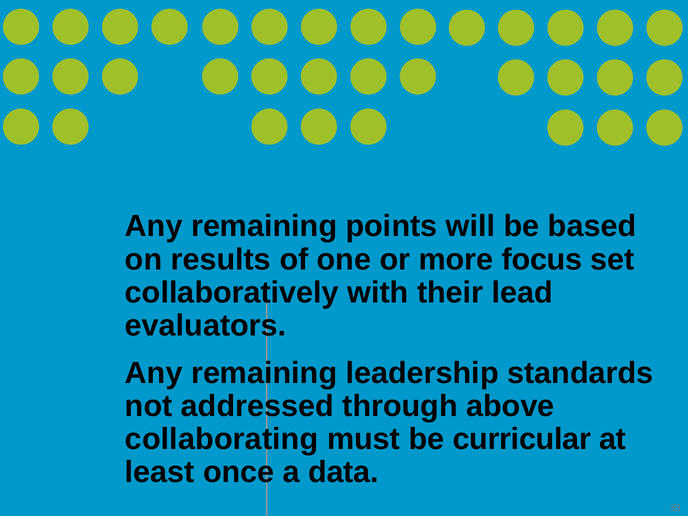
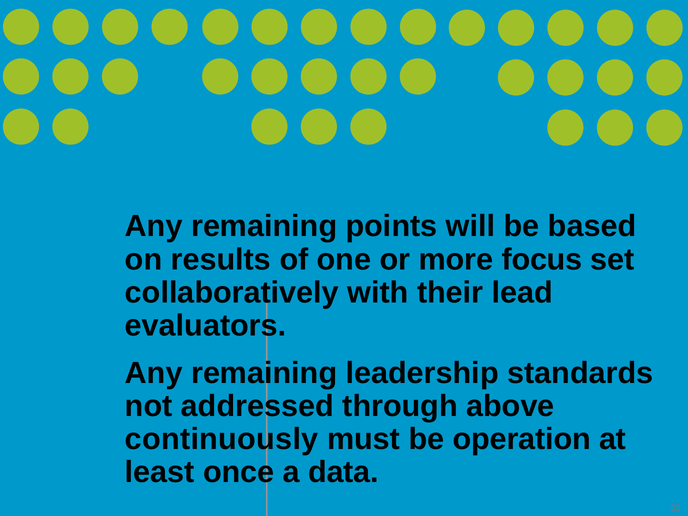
collaborating: collaborating -> continuously (222, 439)
curricular: curricular -> operation (522, 439)
